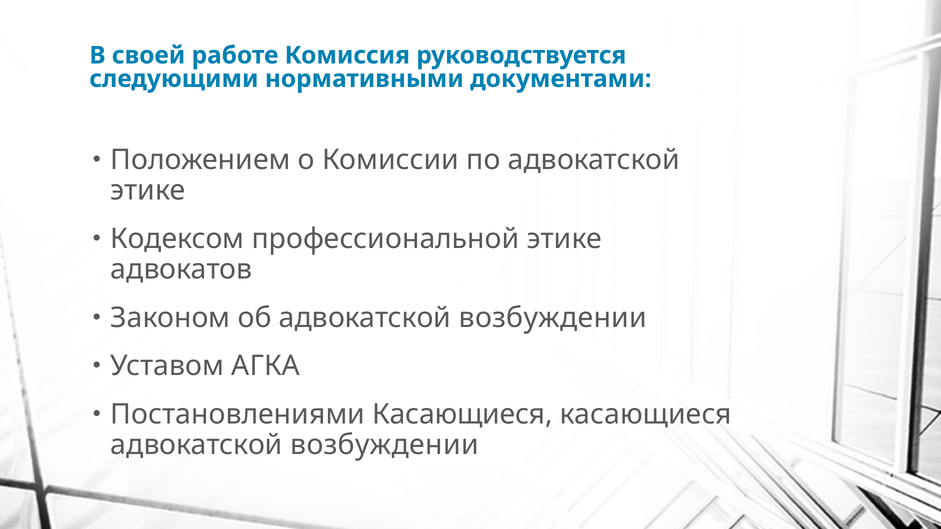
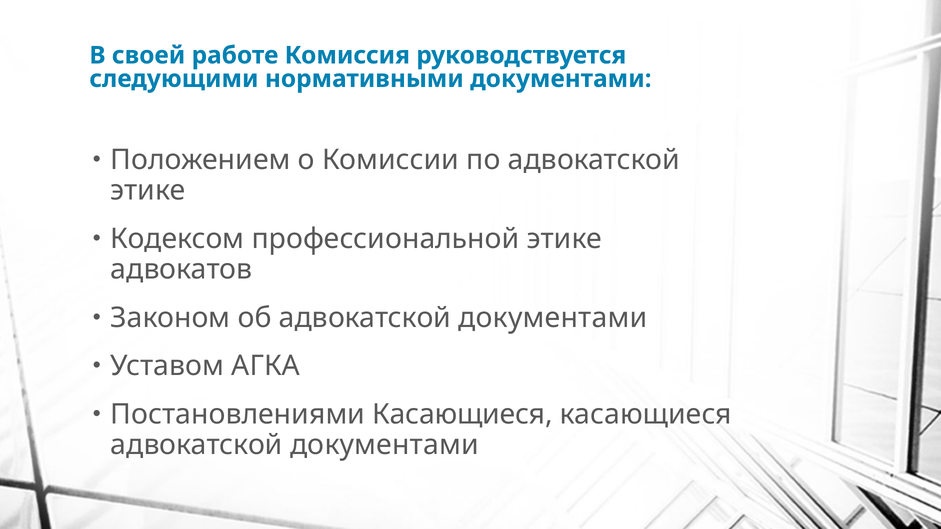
об адвокатской возбуждении: возбуждении -> документами (553, 318)
возбуждении: возбуждении -> документами (385, 445)
